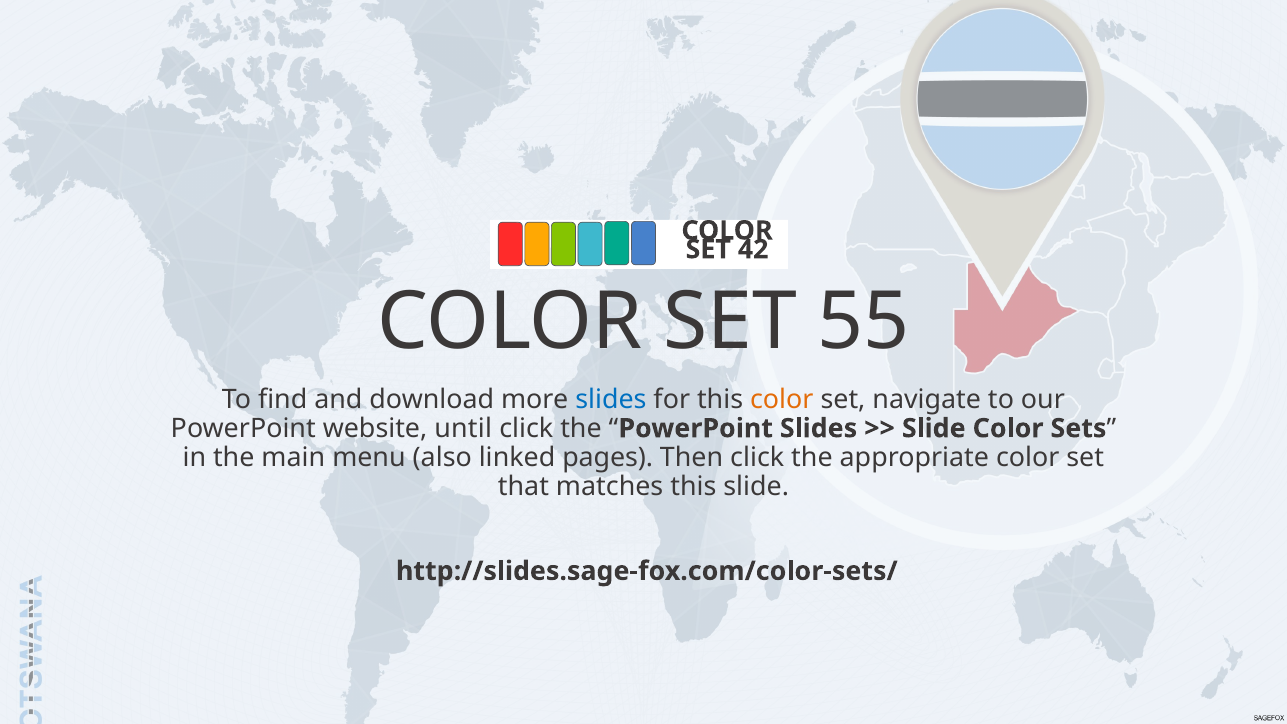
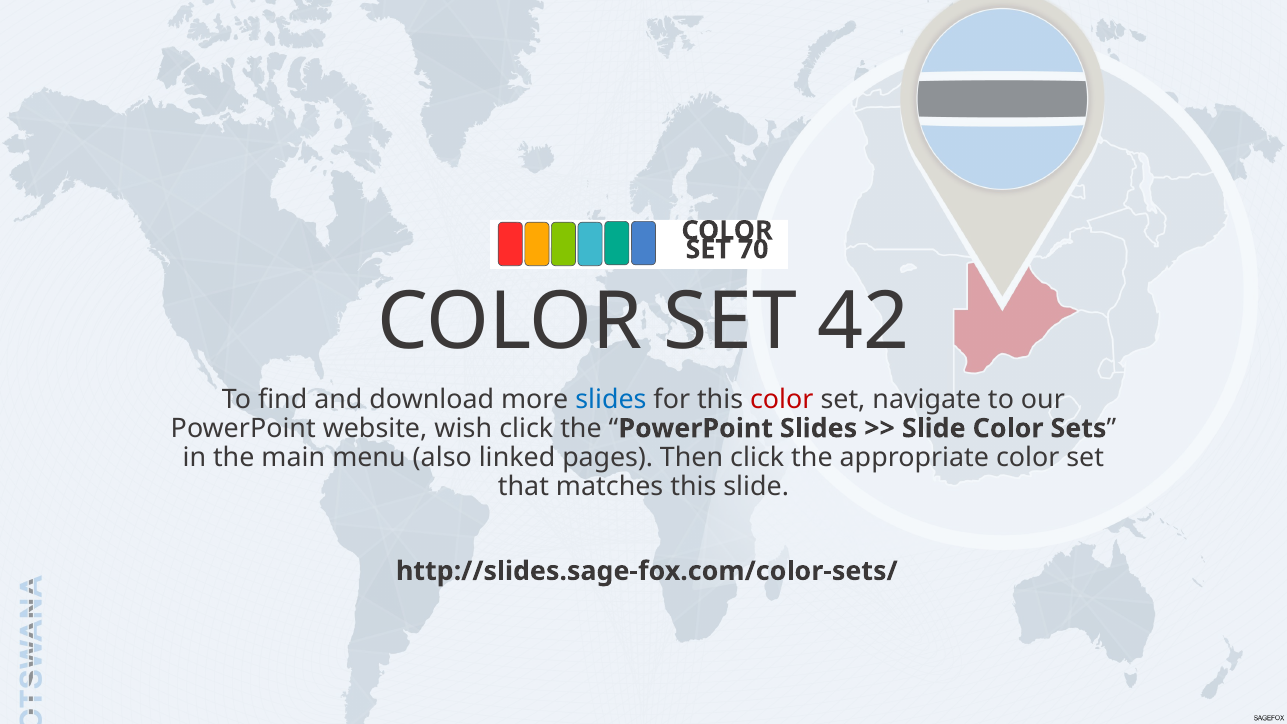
42: 42 -> 70 (753, 249)
55: 55 -> 42 (864, 322)
color colour: orange -> red (782, 399)
until: until -> wish (463, 428)
